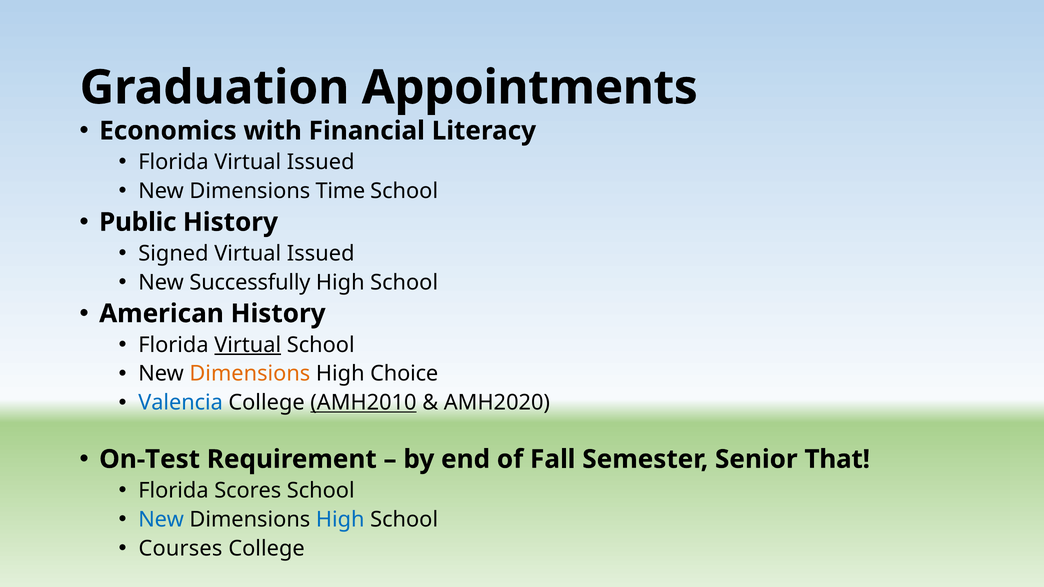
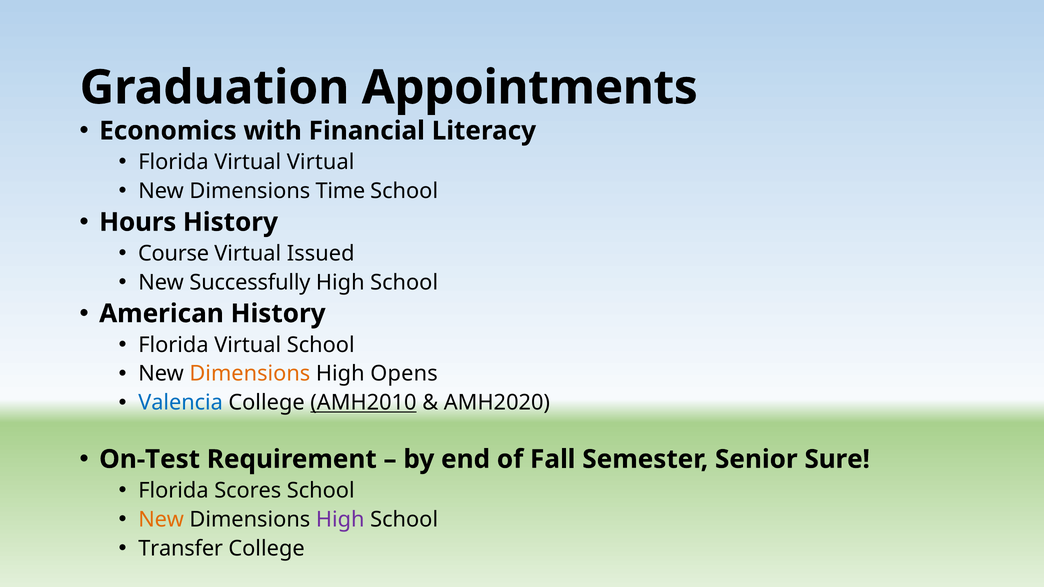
Florida Virtual Issued: Issued -> Virtual (321, 162)
Public: Public -> Hours (138, 222)
Signed: Signed -> Course (174, 254)
Virtual underline: present -> none (248, 345)
Choice: Choice -> Opens (404, 374)
That: That -> Sure (837, 459)
New colour: blue -> orange (161, 520)
High colour: blue -> purple (340, 520)
Courses: Courses -> Transfer (181, 549)
